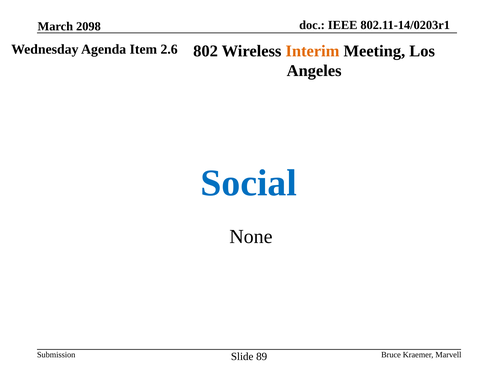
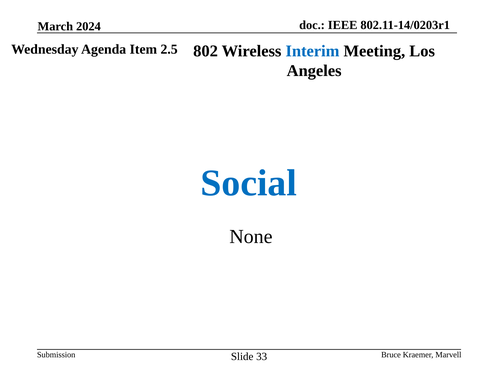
2098: 2098 -> 2024 (88, 26)
2.6: 2.6 -> 2.5 (169, 49)
Interim colour: orange -> blue (312, 51)
89: 89 -> 33 (262, 357)
